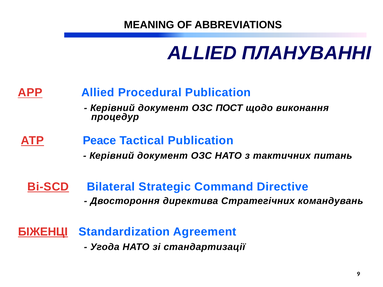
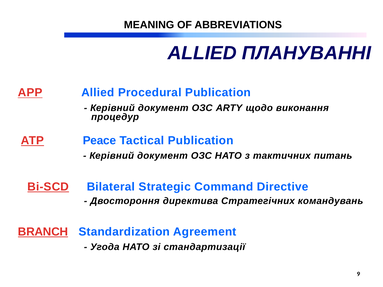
ПОСТ: ПОСТ -> ARTY (229, 108)
БІЖЕНЦІ: БІЖЕНЦІ -> BRANCH (43, 232)
